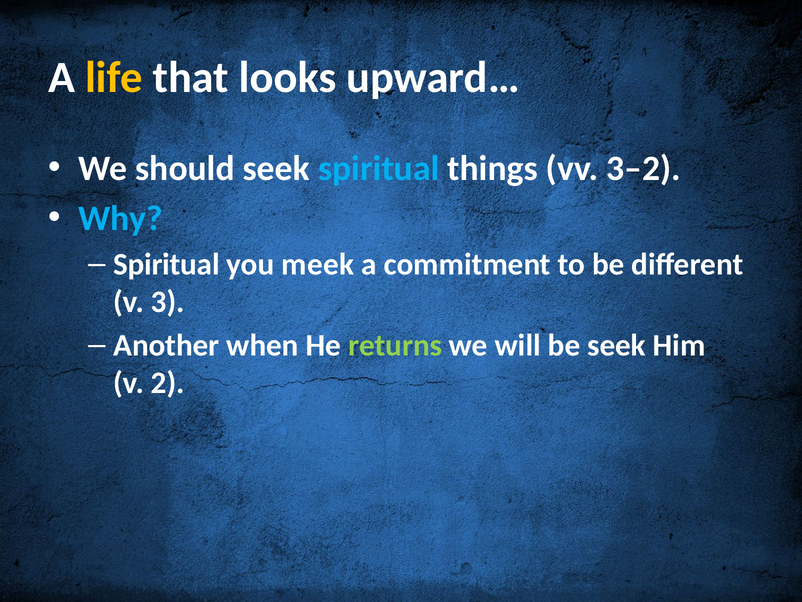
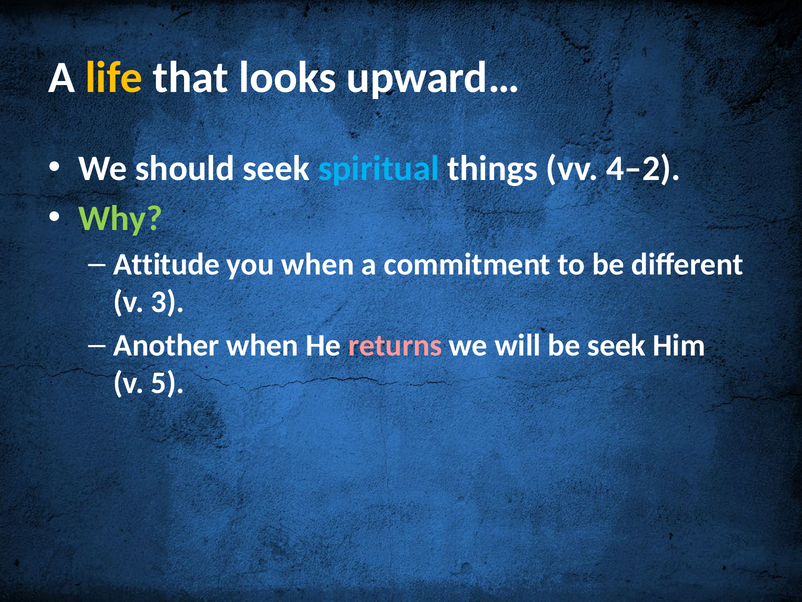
3–2: 3–2 -> 4–2 (643, 168)
Why colour: light blue -> light green (120, 218)
Spiritual: Spiritual -> Attitude (167, 264)
you meek: meek -> when (318, 264)
returns colour: light green -> pink (395, 345)
2: 2 -> 5 (168, 383)
